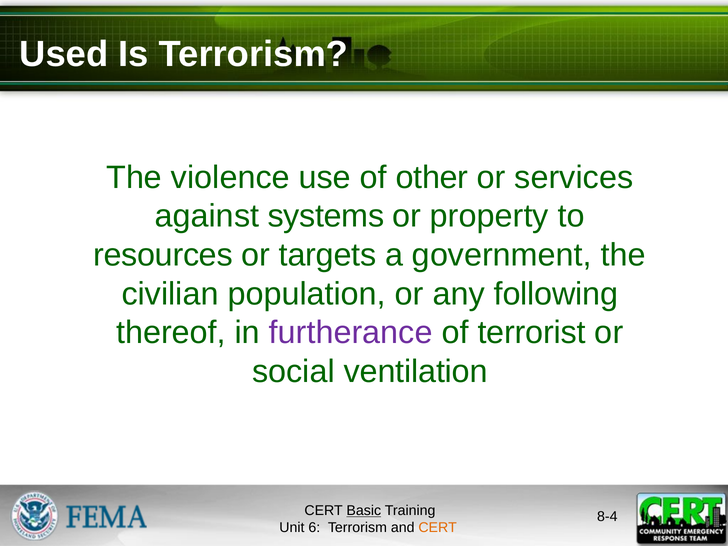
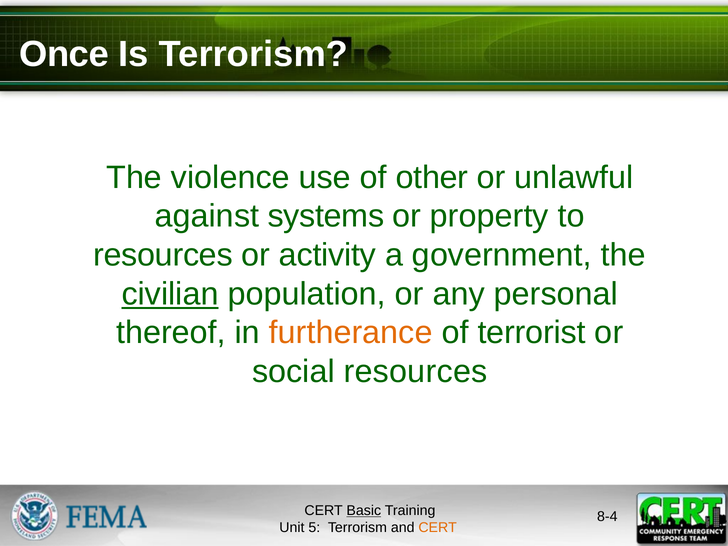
Used: Used -> Once (64, 54)
services: services -> unlawful (574, 177)
targets: targets -> activity (328, 255)
civilian underline: none -> present (170, 294)
following: following -> personal (556, 294)
furtherance colour: purple -> orange (351, 333)
social ventilation: ventilation -> resources (416, 372)
6: 6 -> 5 (314, 528)
